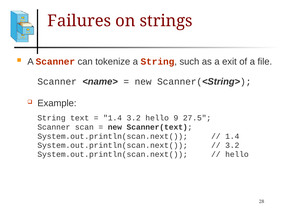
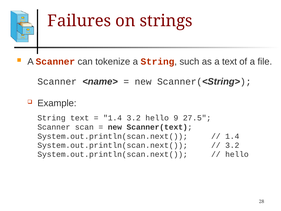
a exit: exit -> text (230, 61)
